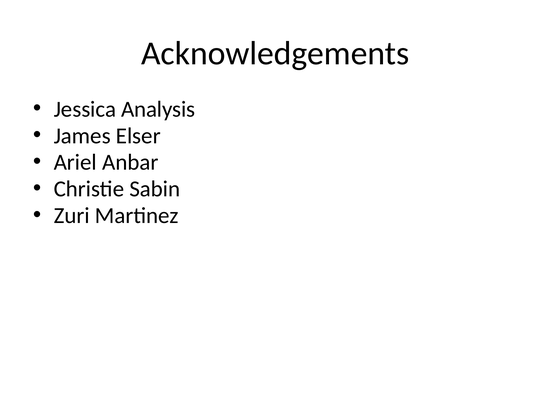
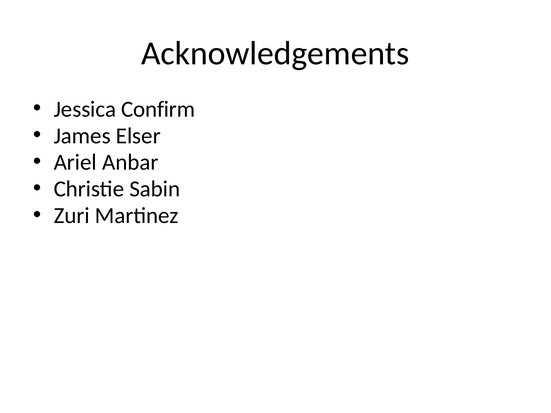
Analysis: Analysis -> Confirm (158, 109)
